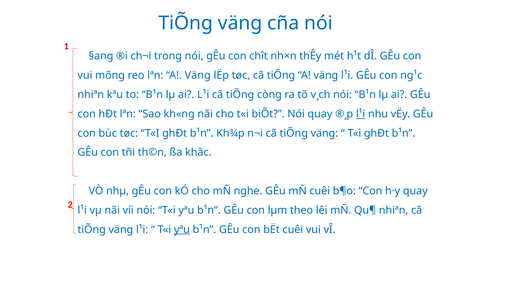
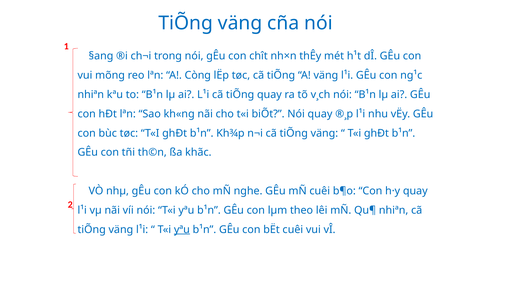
lªn A Väng: Väng -> Còng (198, 75)
tiÕng còng: còng -> quay (269, 95)
l¹i underline: present -> none (361, 114)
